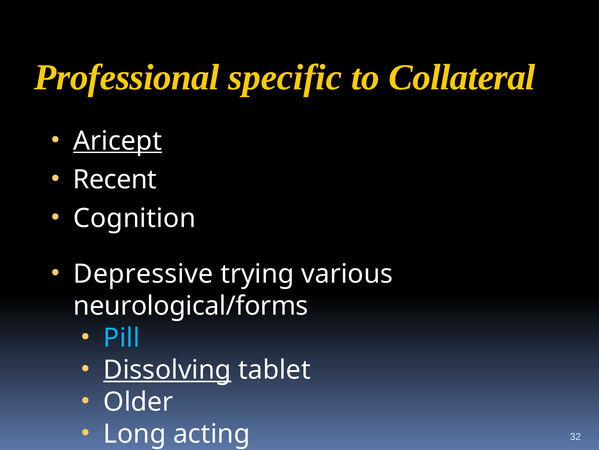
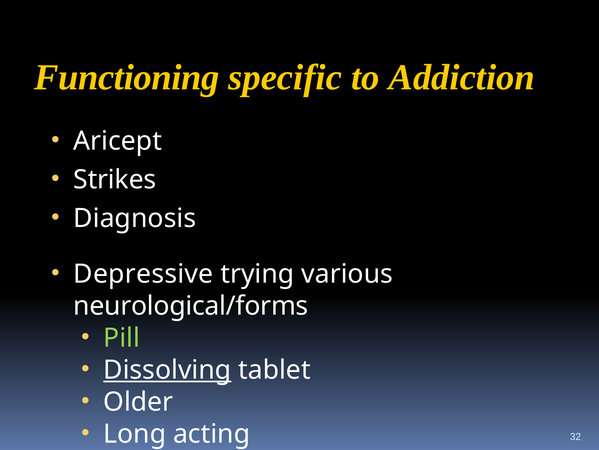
Professional: Professional -> Functioning (127, 77)
Collateral: Collateral -> Addiction (462, 77)
Aricept underline: present -> none (118, 141)
Recent: Recent -> Strikes (115, 179)
Cognition: Cognition -> Diagnosis (135, 218)
Pill colour: light blue -> light green (122, 337)
